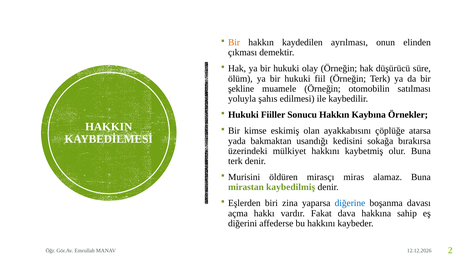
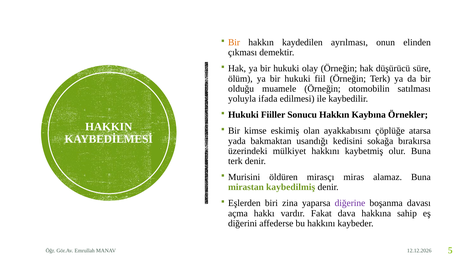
şekline: şekline -> olduğu (241, 89)
şahıs: şahıs -> ifada (268, 99)
diğerine colour: blue -> purple (350, 203)
2: 2 -> 5 (450, 250)
